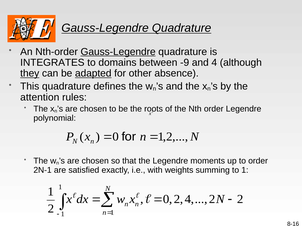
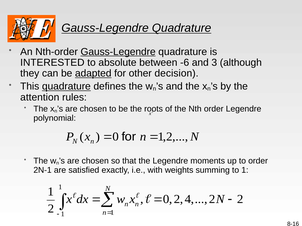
INTEGRATES: INTEGRATES -> INTERESTED (52, 63)
domains: domains -> absolute (117, 63)
-9: -9 -> -6 (185, 63)
and 4: 4 -> 3 (214, 63)
they underline: present -> none (30, 74)
absence: absence -> decision (177, 74)
quadrature underline: none -> present (66, 87)
